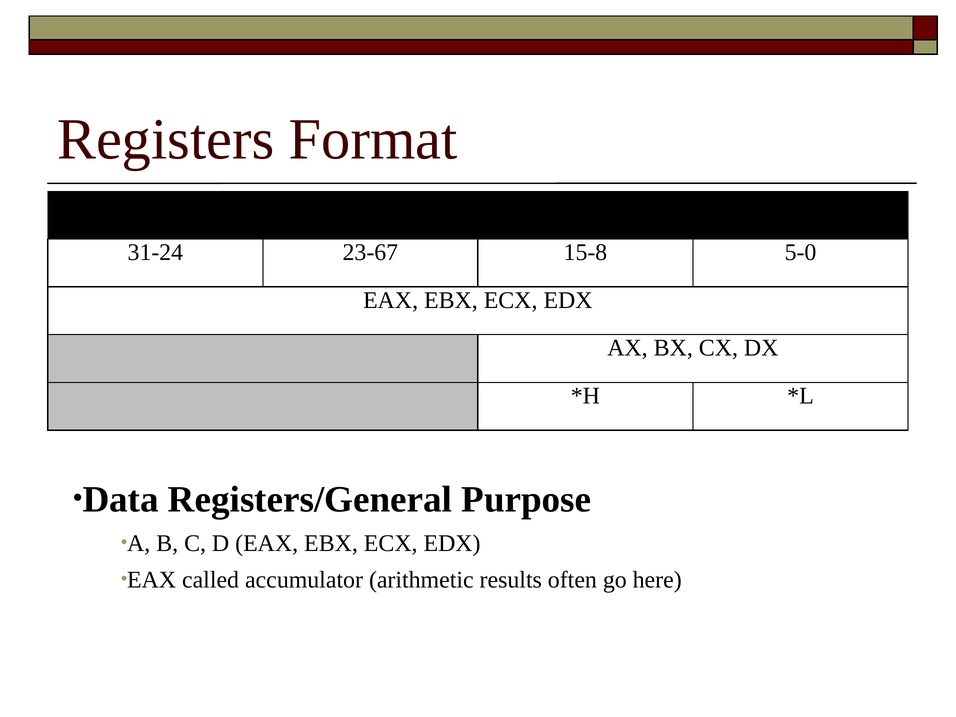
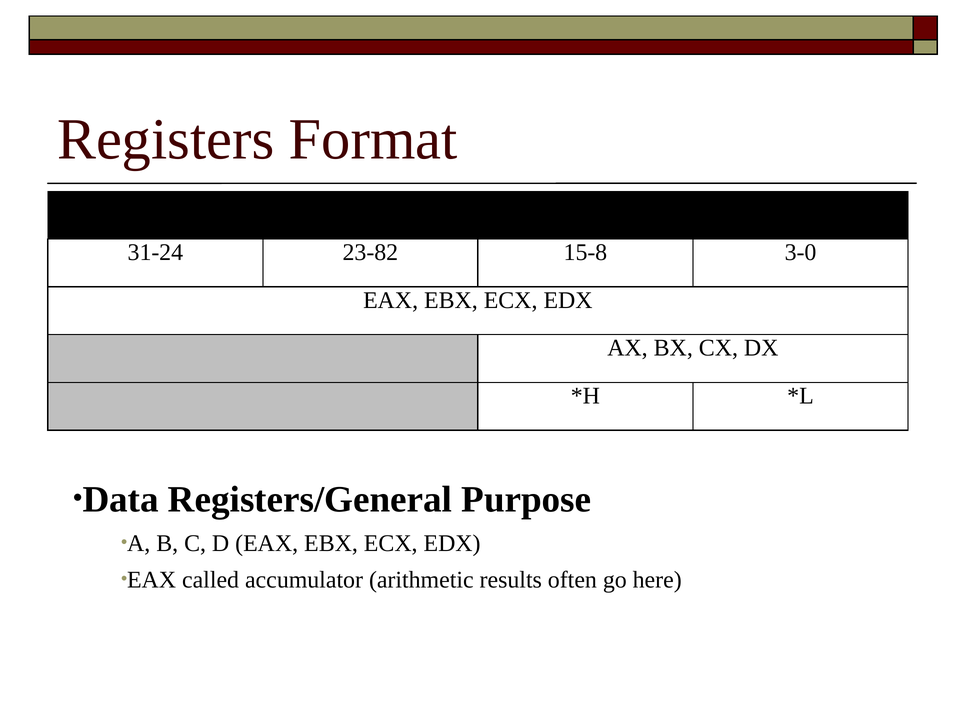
23-67: 23-67 -> 23-82 (370, 252)
5-0: 5-0 -> 3-0 (801, 252)
